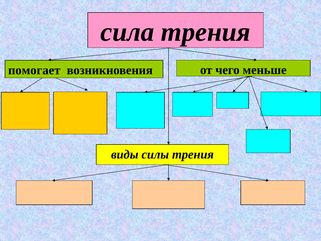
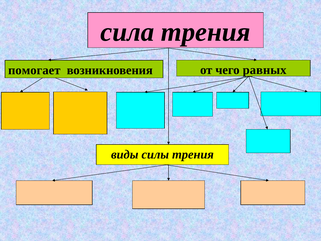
меньше: меньше -> равных (265, 70)
